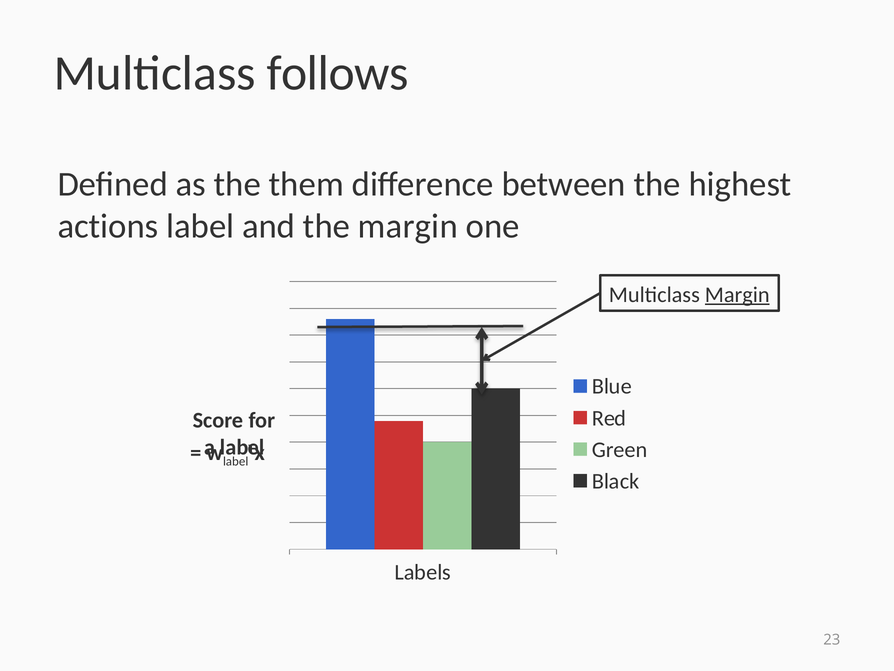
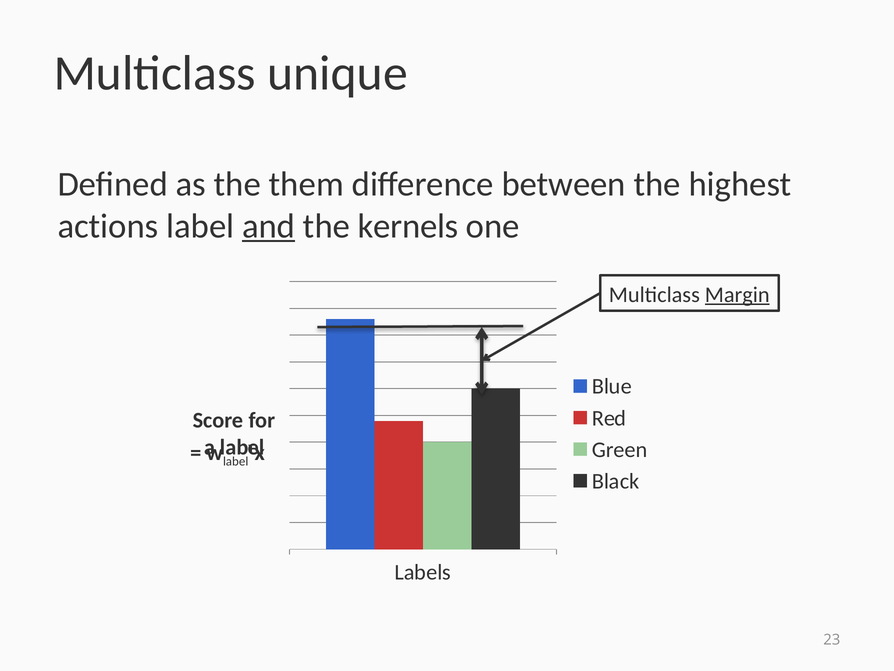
follows: follows -> unique (337, 73)
and underline: none -> present (269, 226)
the margin: margin -> kernels (408, 226)
